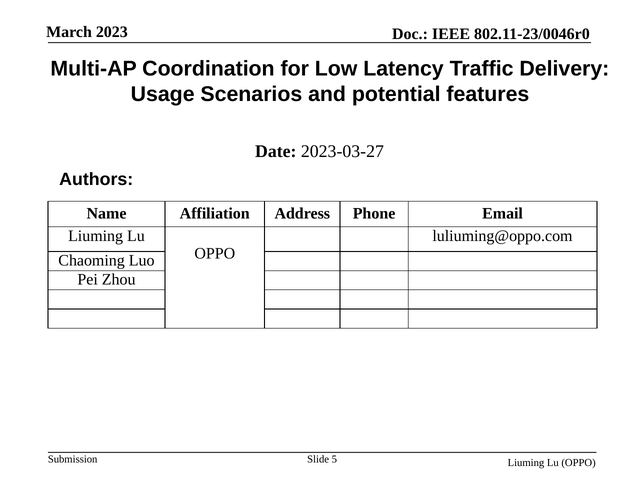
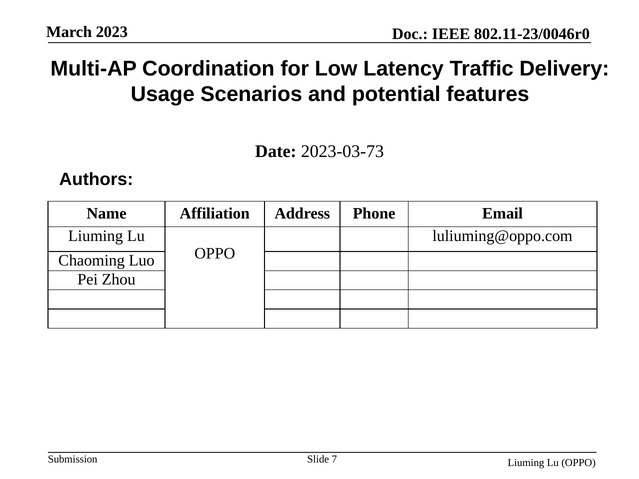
2023-03-27: 2023-03-27 -> 2023-03-73 (342, 151)
5: 5 -> 7 (334, 460)
